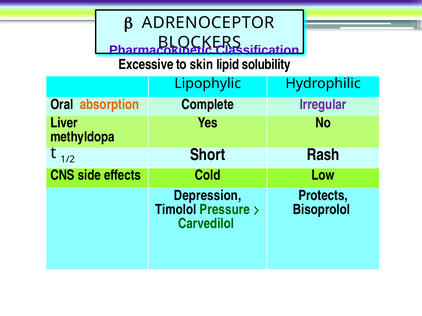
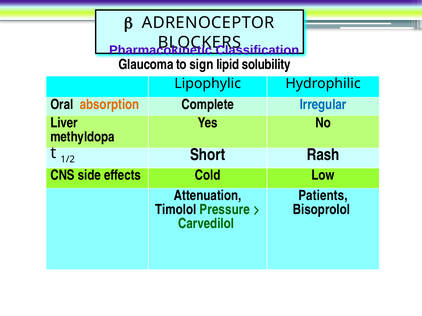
Excessive: Excessive -> Glaucoma (146, 65)
skin: skin -> sign (201, 65)
Irregular colour: purple -> blue (323, 105)
Depression: Depression -> Attenuation (208, 196)
Protects: Protects -> Patients (323, 196)
